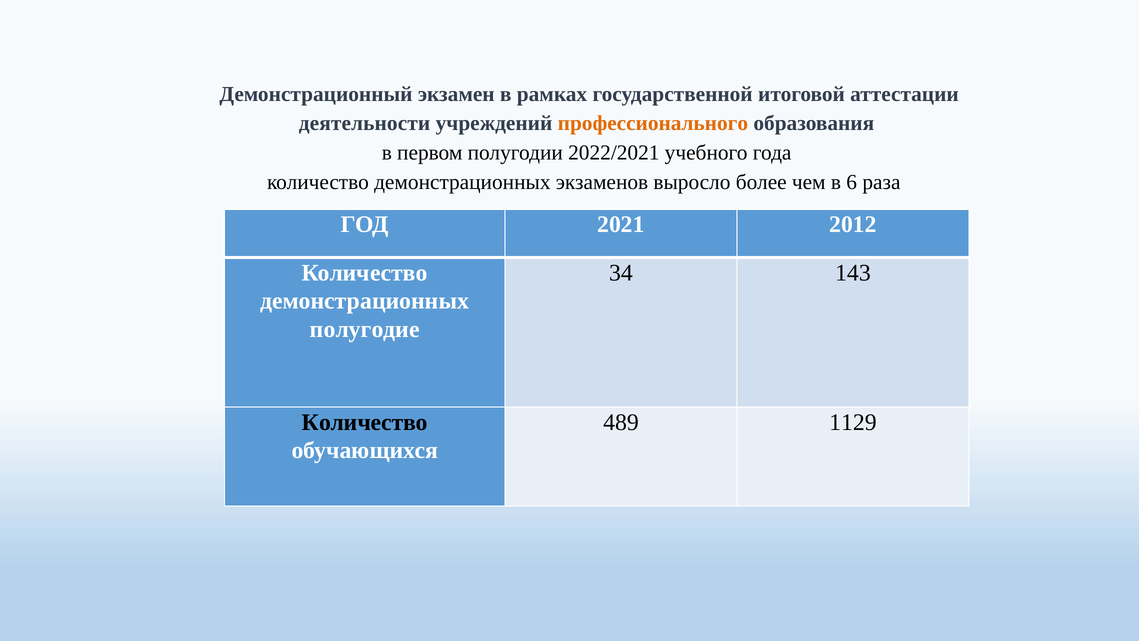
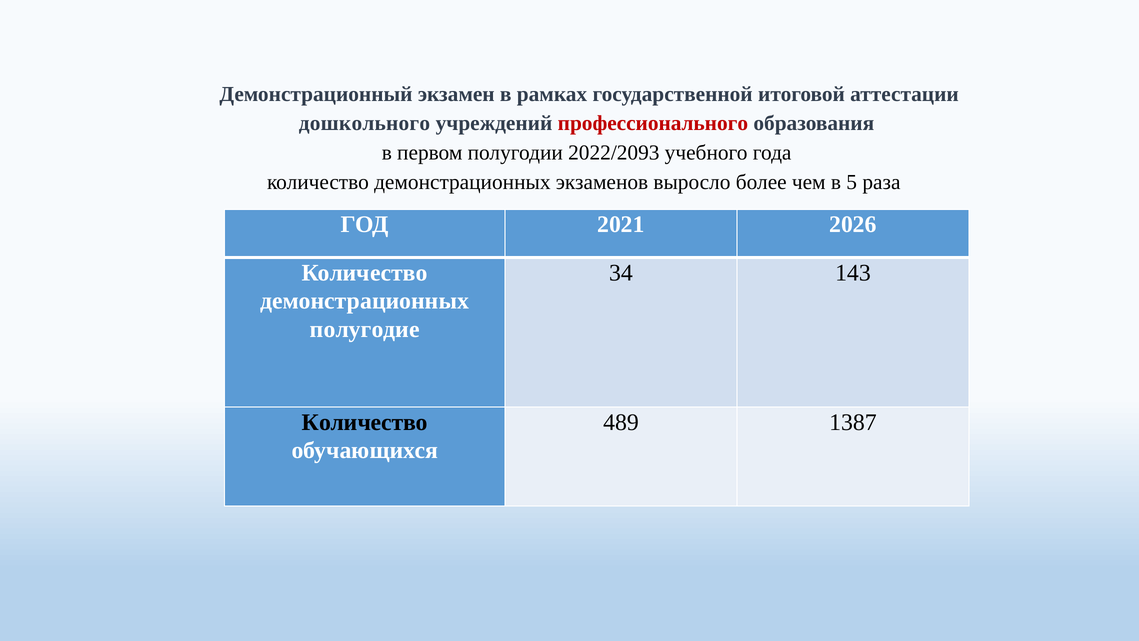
деятельности: деятельности -> дошкольного (364, 123)
профессионального colour: orange -> red (653, 123)
2022/2021: 2022/2021 -> 2022/2093 (614, 153)
6: 6 -> 5 (852, 182)
2012: 2012 -> 2026 (853, 224)
1129: 1129 -> 1387 (853, 422)
